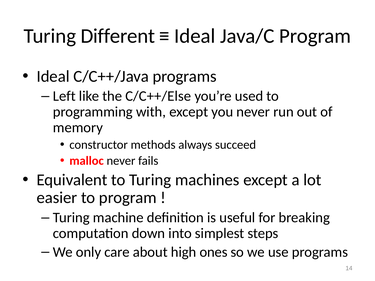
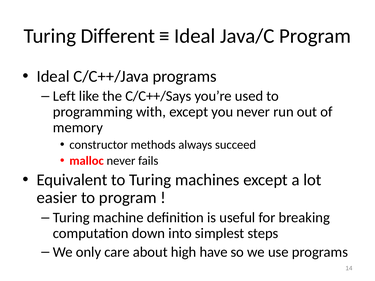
C/C++/Else: C/C++/Else -> C/C++/Says (158, 96)
ones: ones -> have (214, 252)
